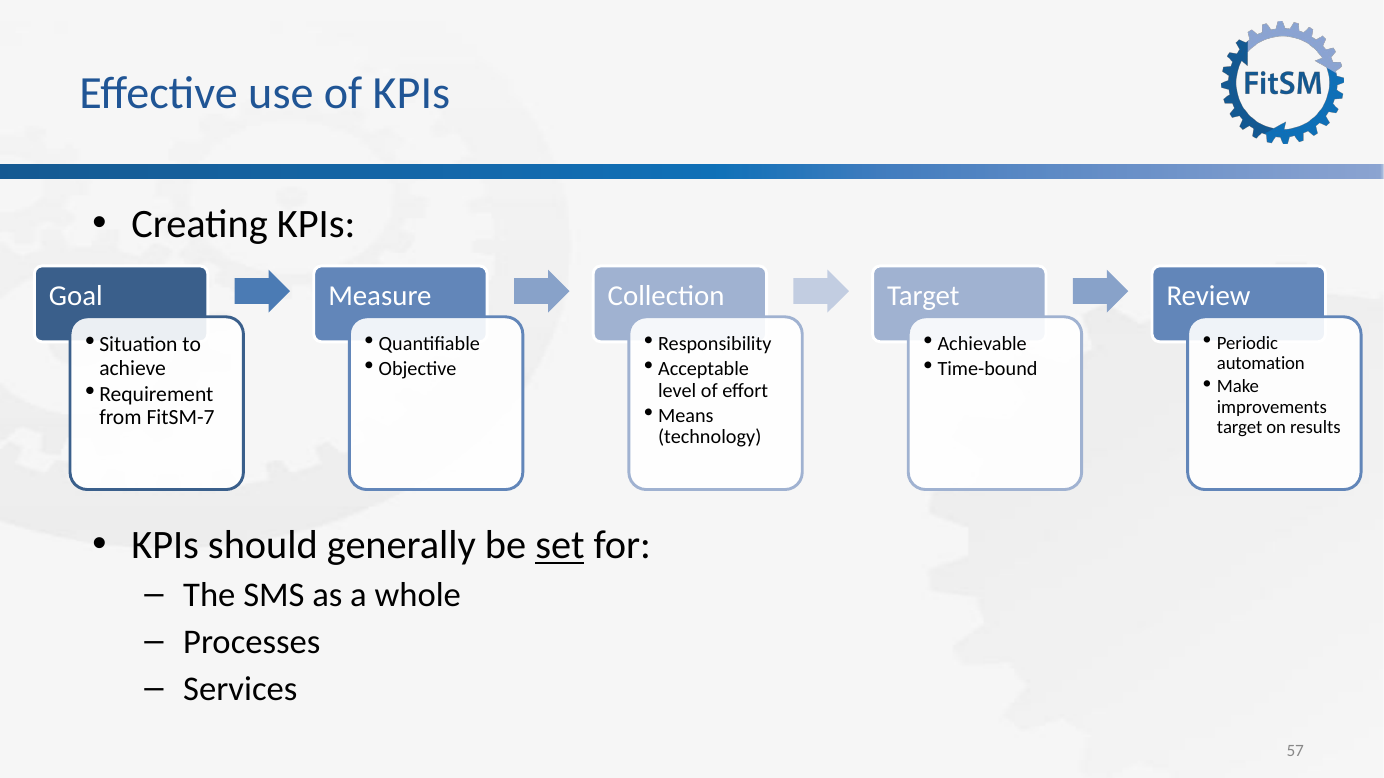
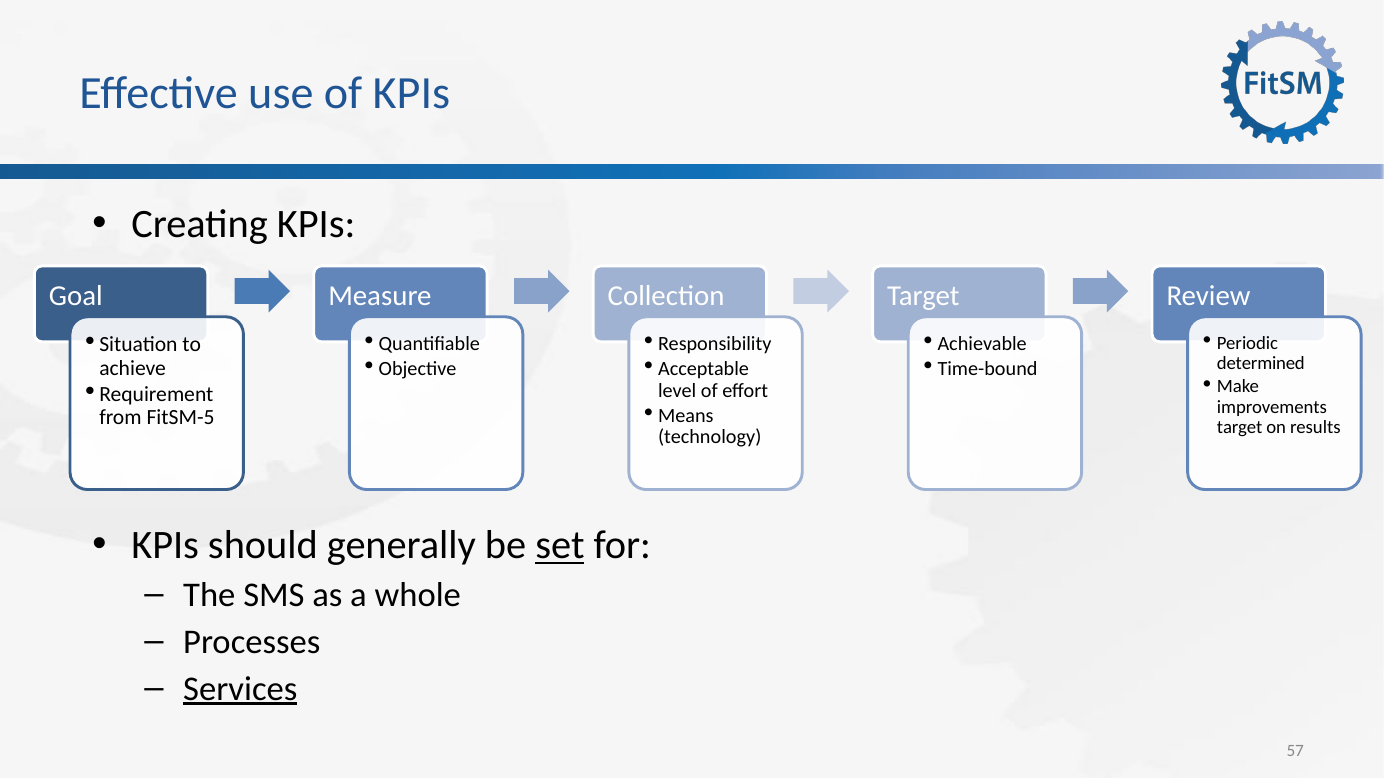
automation: automation -> determined (1261, 364)
FitSM-7: FitSM-7 -> FitSM-5 (181, 418)
Services underline: none -> present (240, 689)
